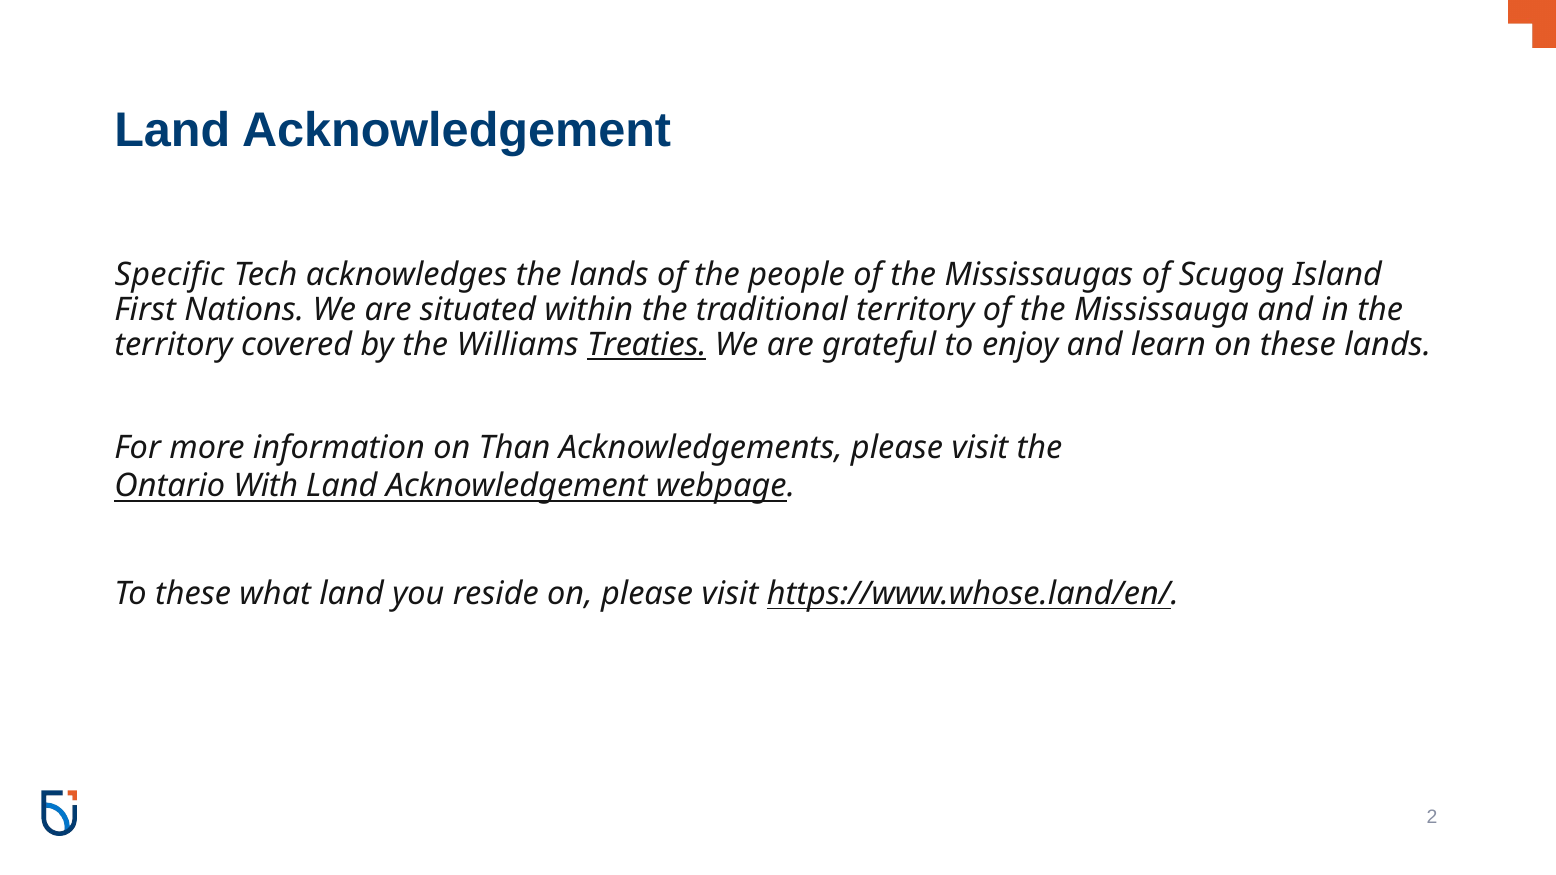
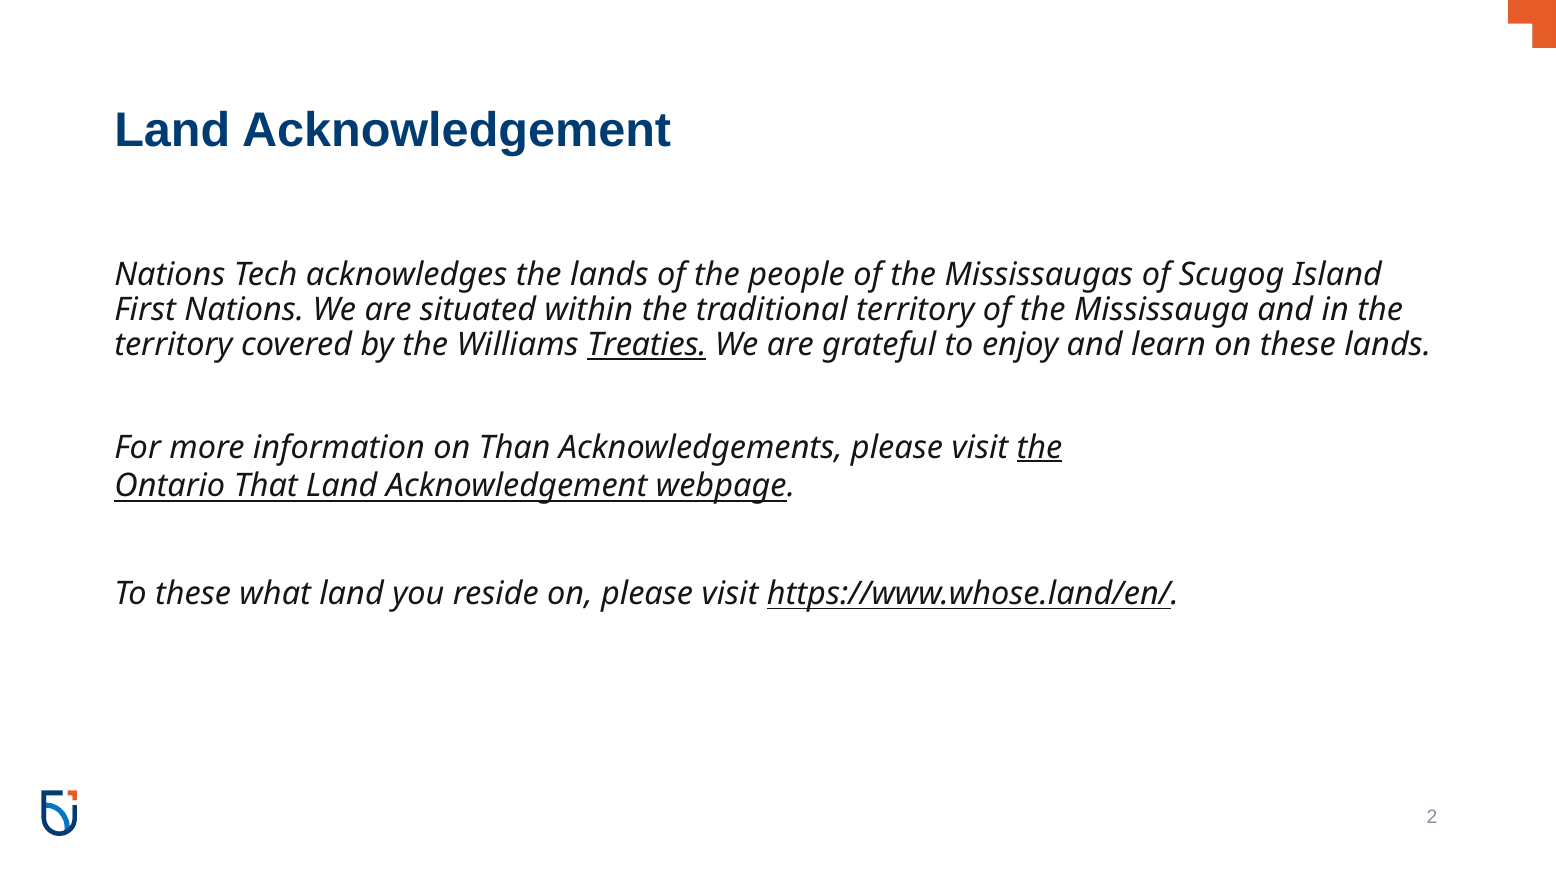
Specific: Specific -> Nations (170, 275)
the underline: none -> present (1040, 447)
With: With -> That (266, 486)
